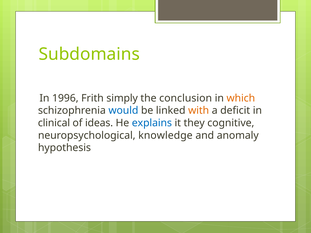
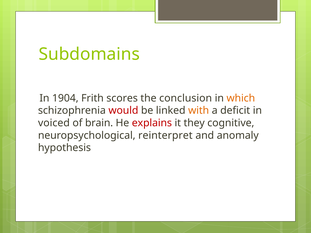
1996: 1996 -> 1904 (65, 98)
simply: simply -> scores (122, 98)
would colour: blue -> red (123, 111)
clinical: clinical -> voiced (54, 123)
ideas: ideas -> brain (99, 123)
explains colour: blue -> red (152, 123)
knowledge: knowledge -> reinterpret (165, 136)
